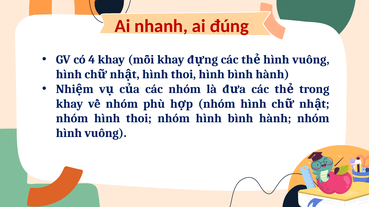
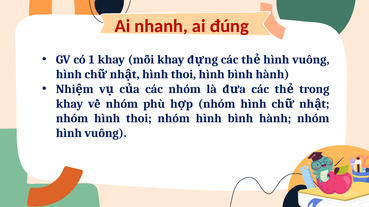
4: 4 -> 1 (92, 60)
